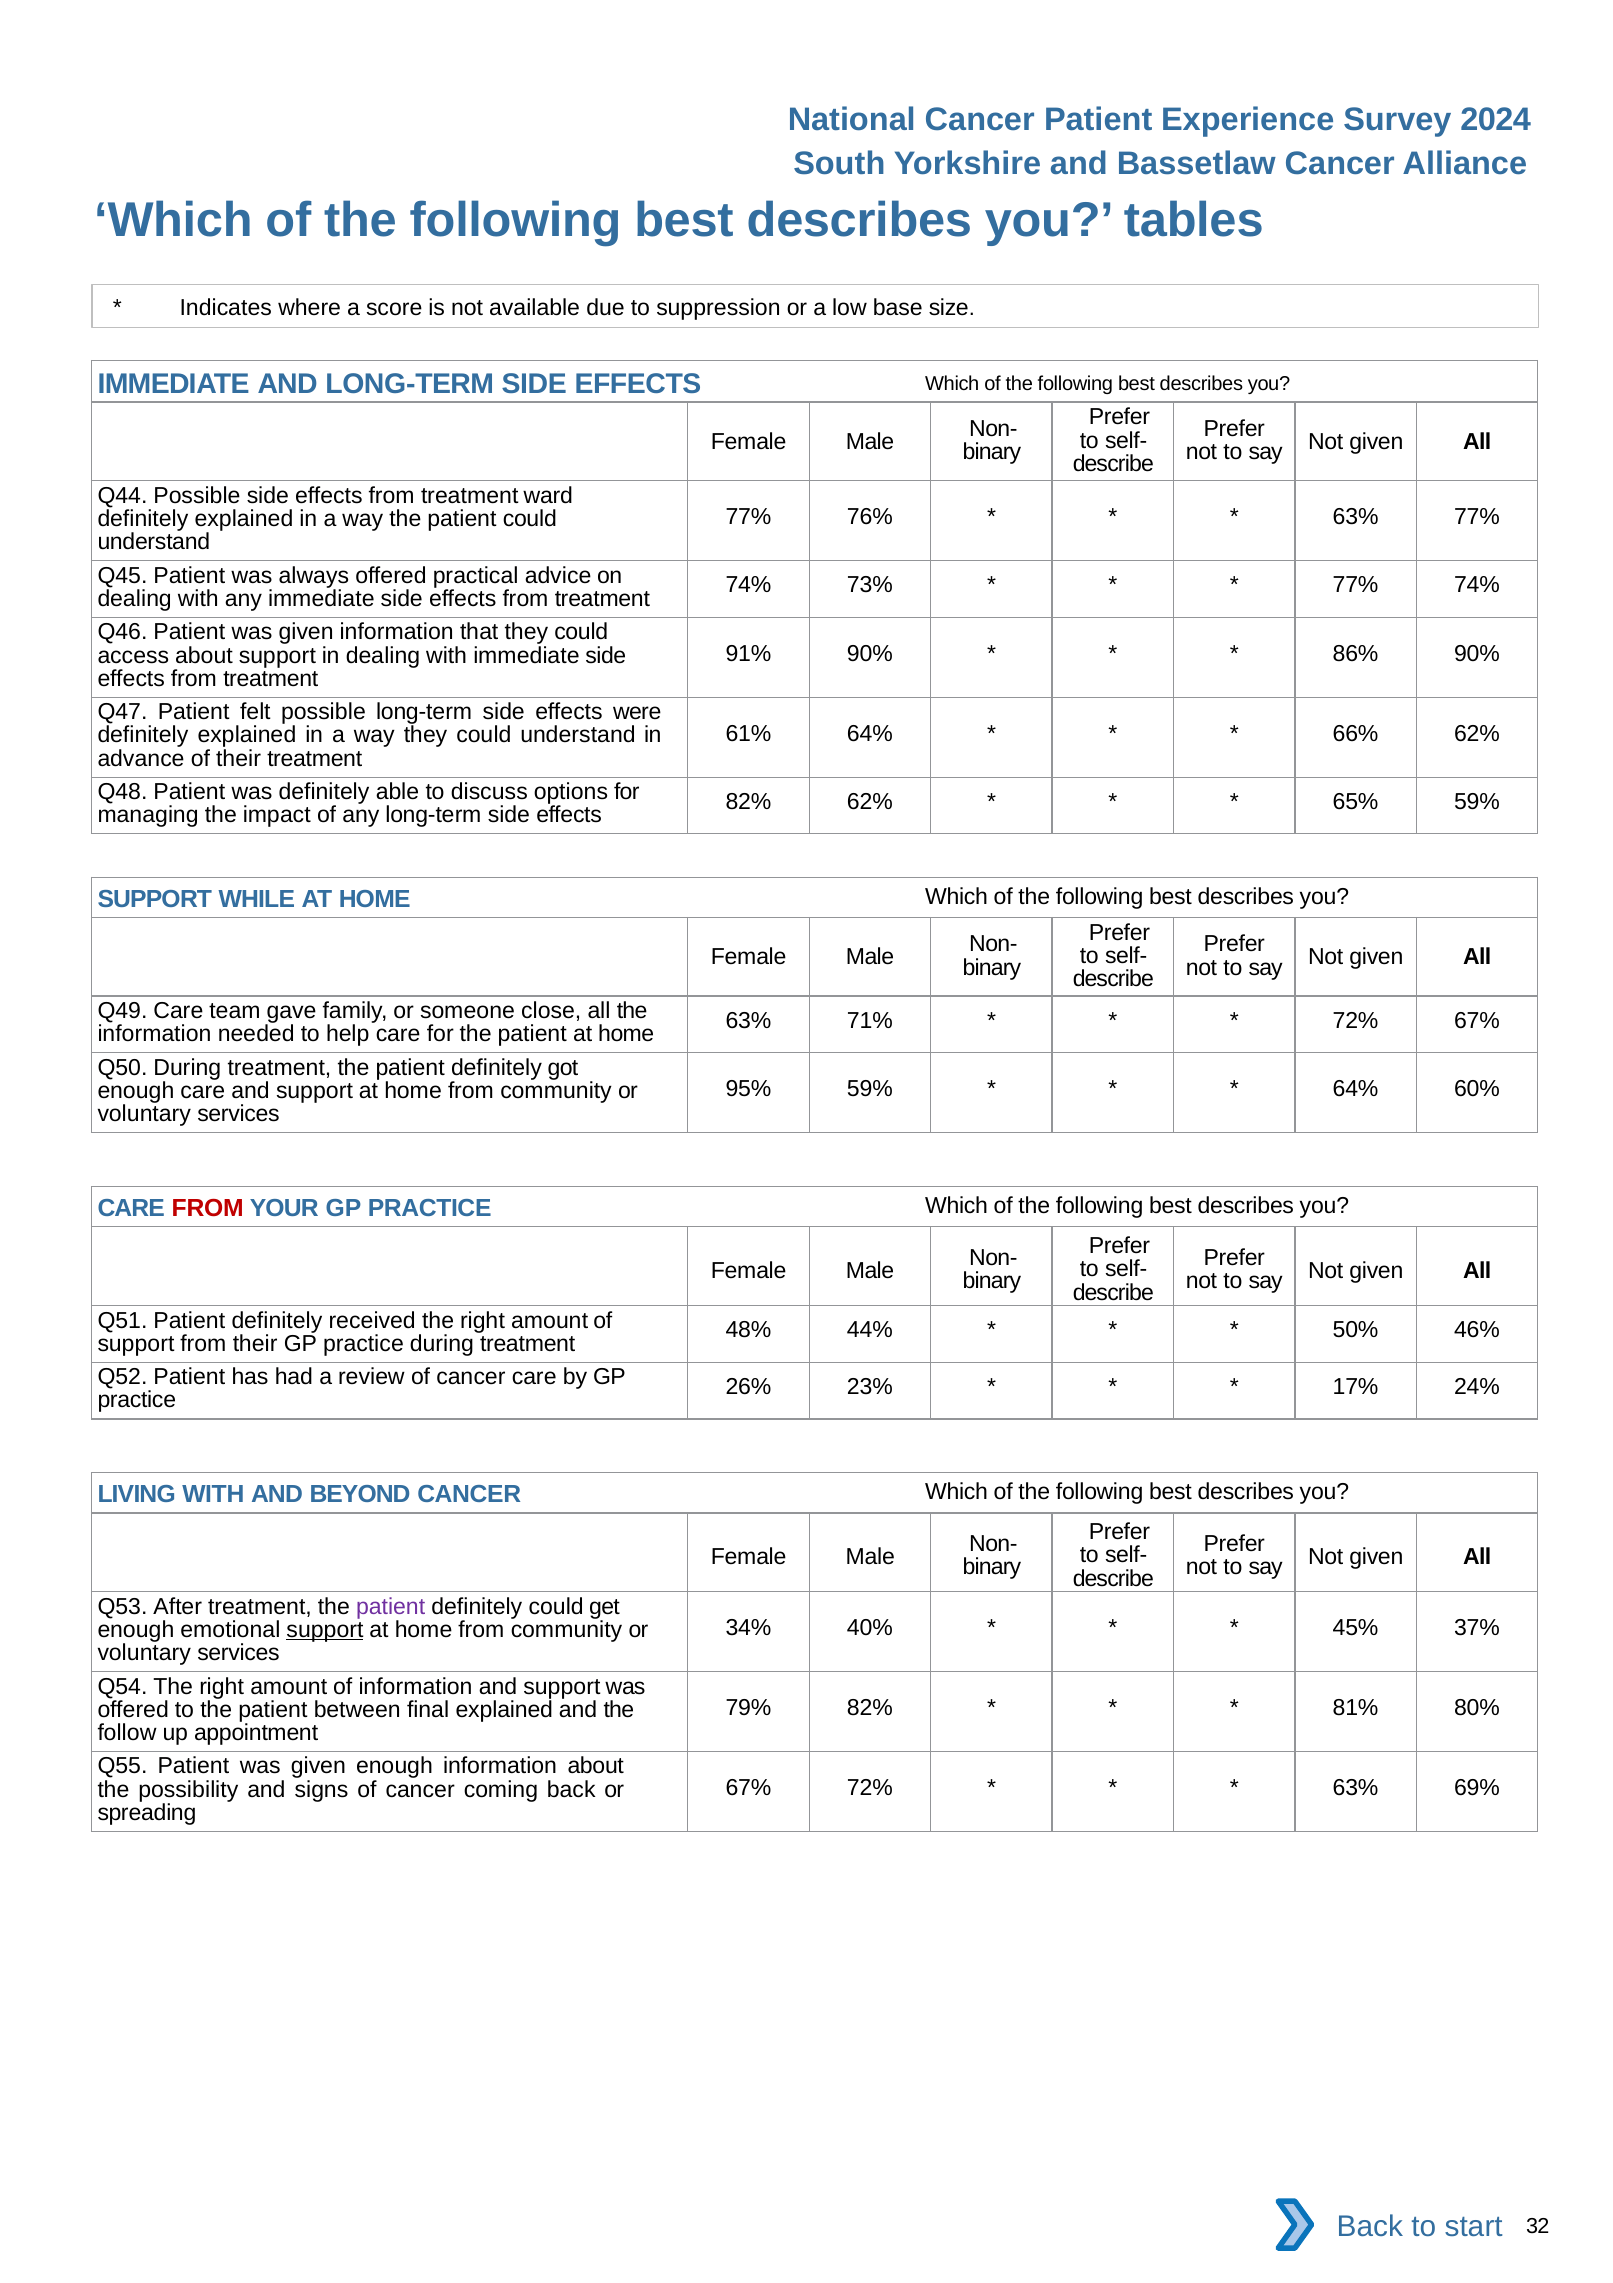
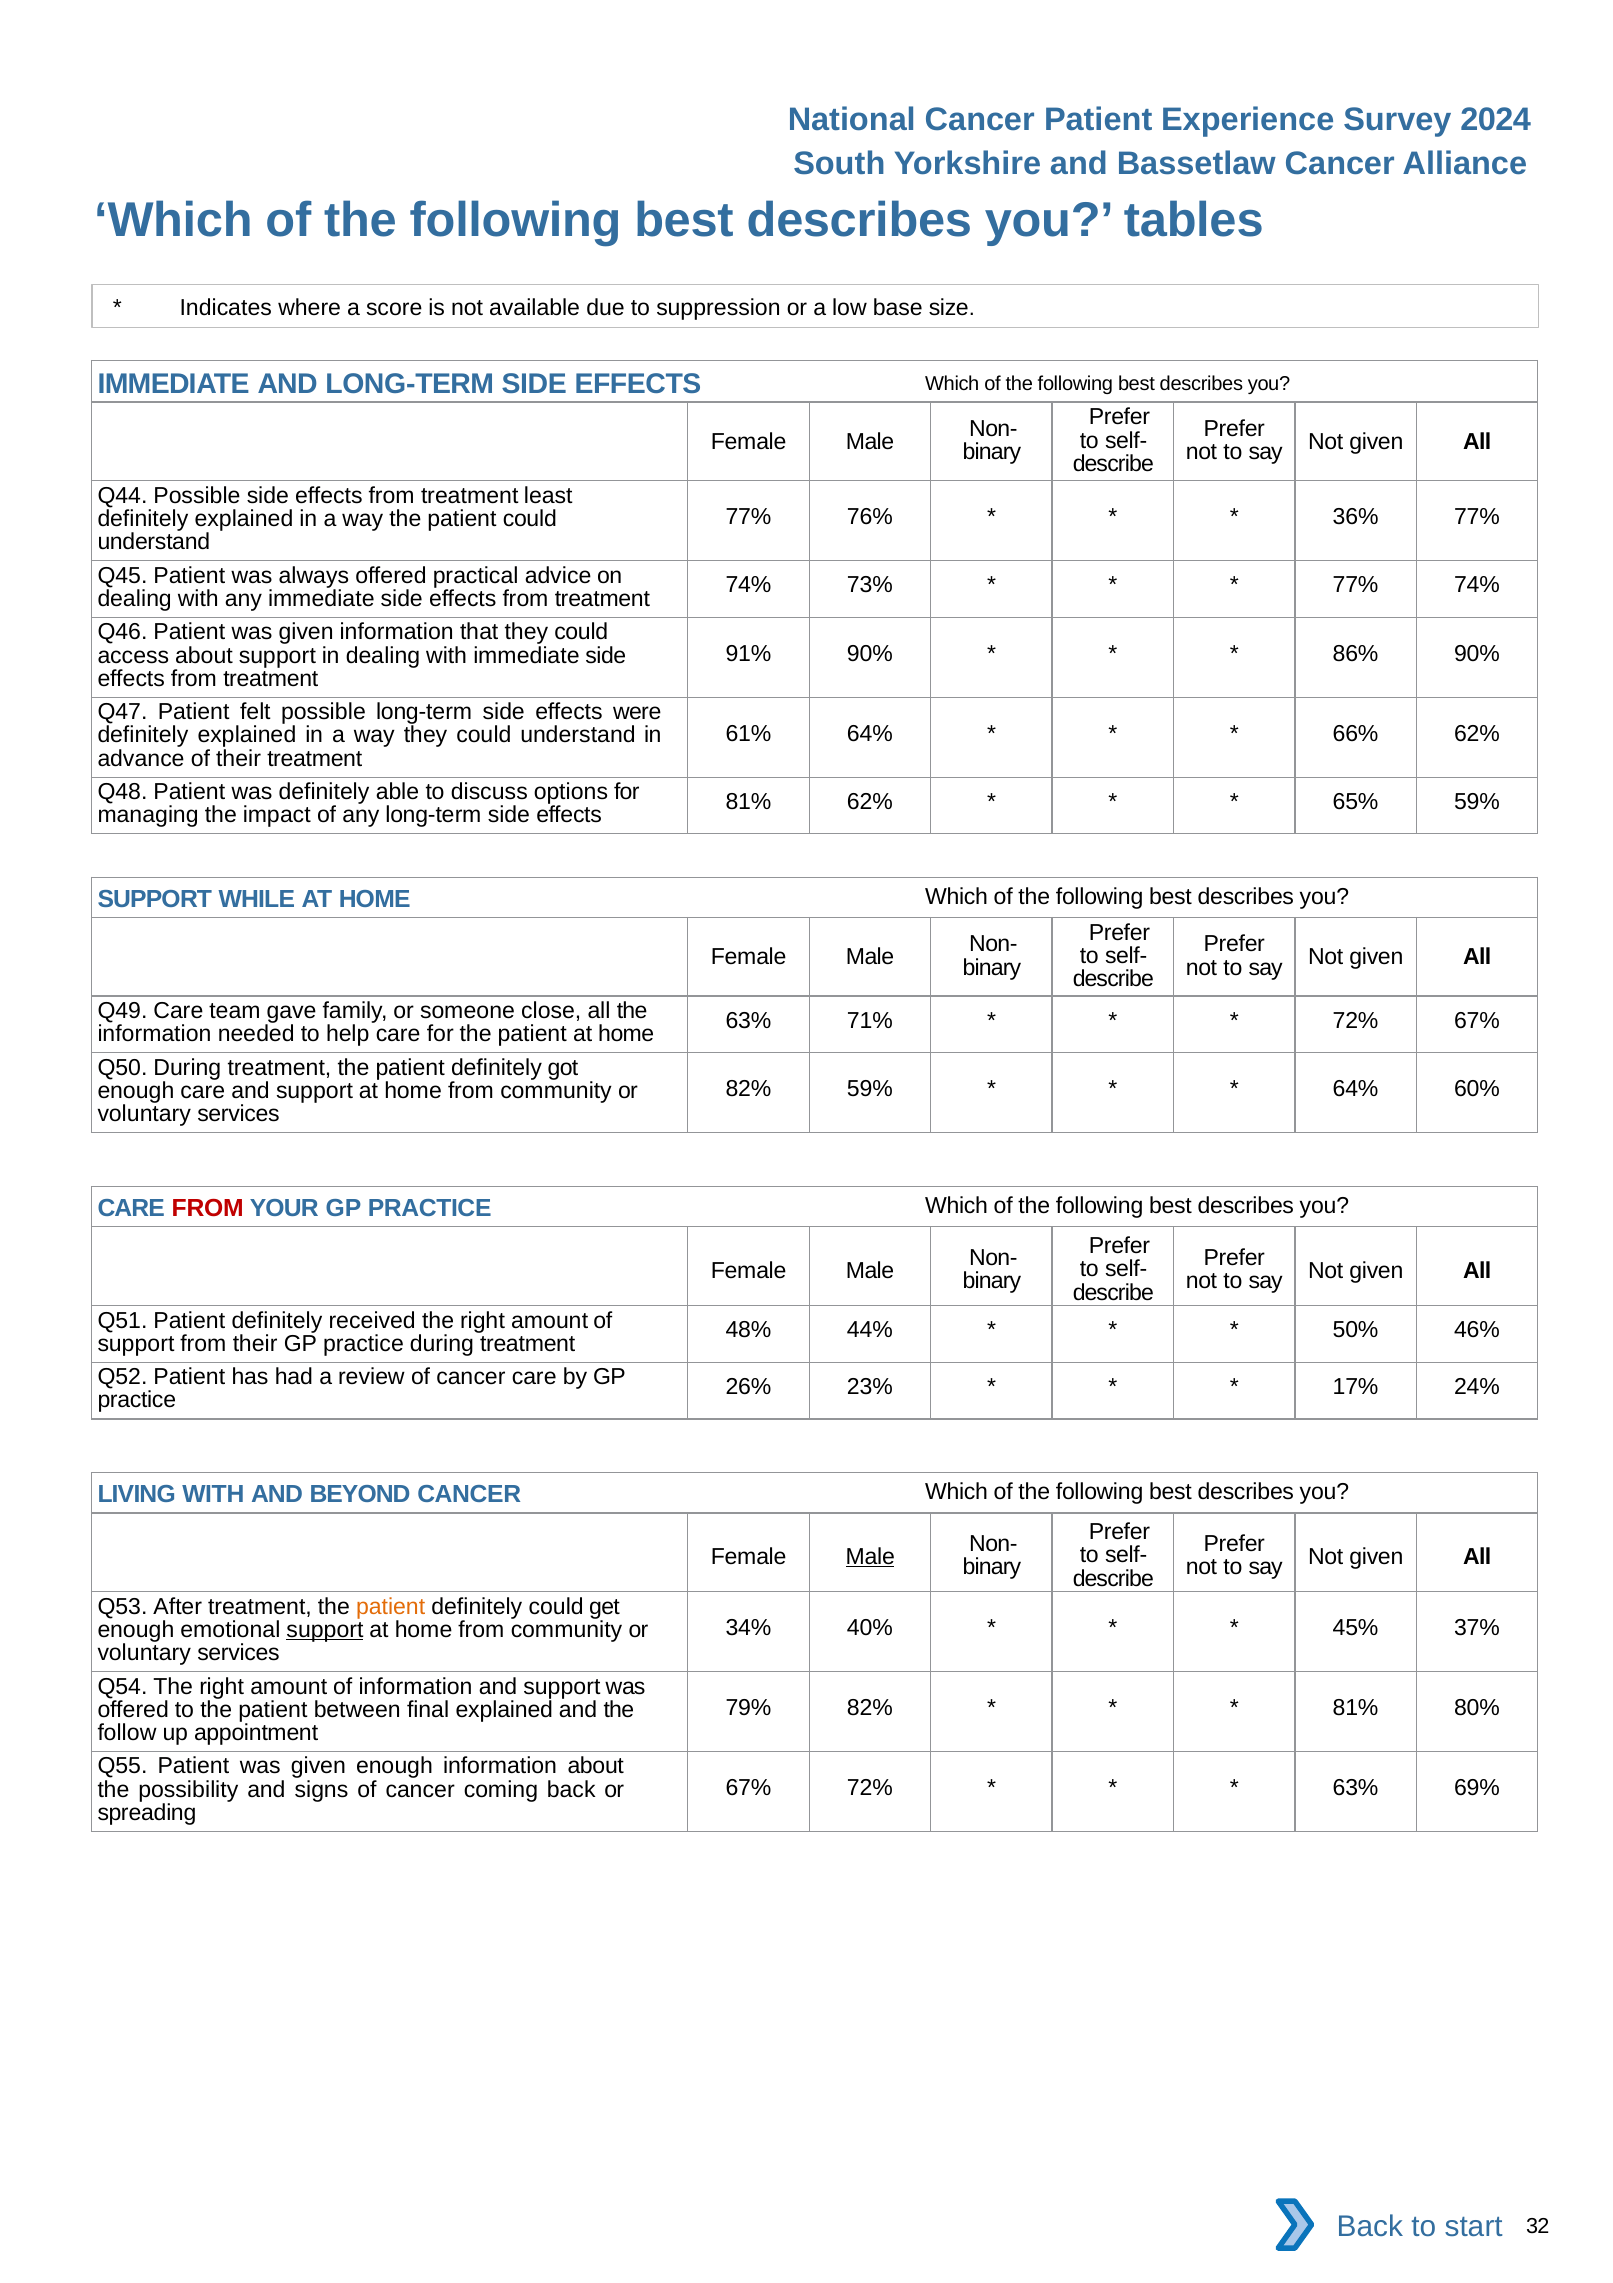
ward: ward -> least (548, 496)
63%: 63% -> 36% (1356, 517)
82%: 82% -> 81% (748, 802)
95%: 95% -> 82% (748, 1089)
Male underline: none -> present (870, 1556)
patient colour: purple -> orange (391, 1606)
